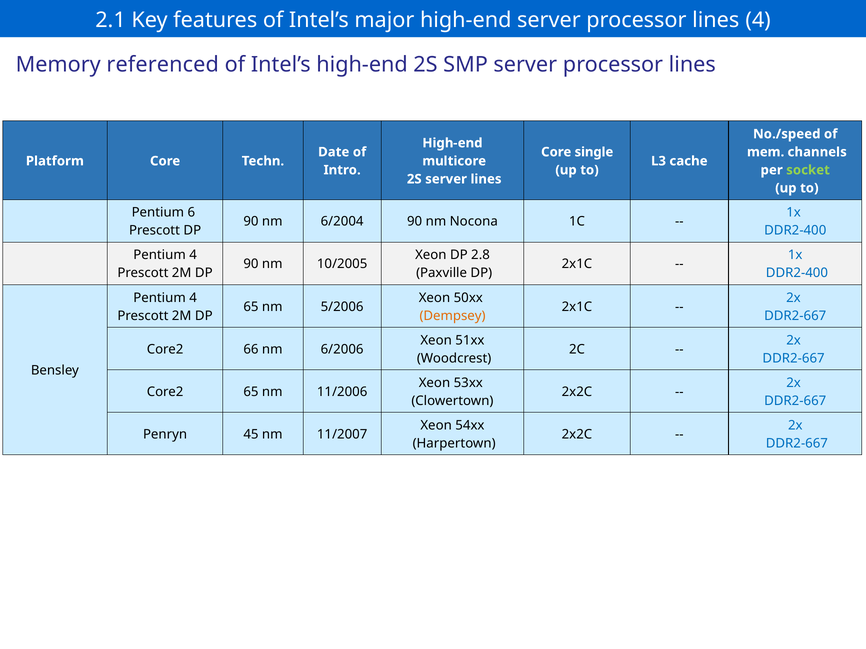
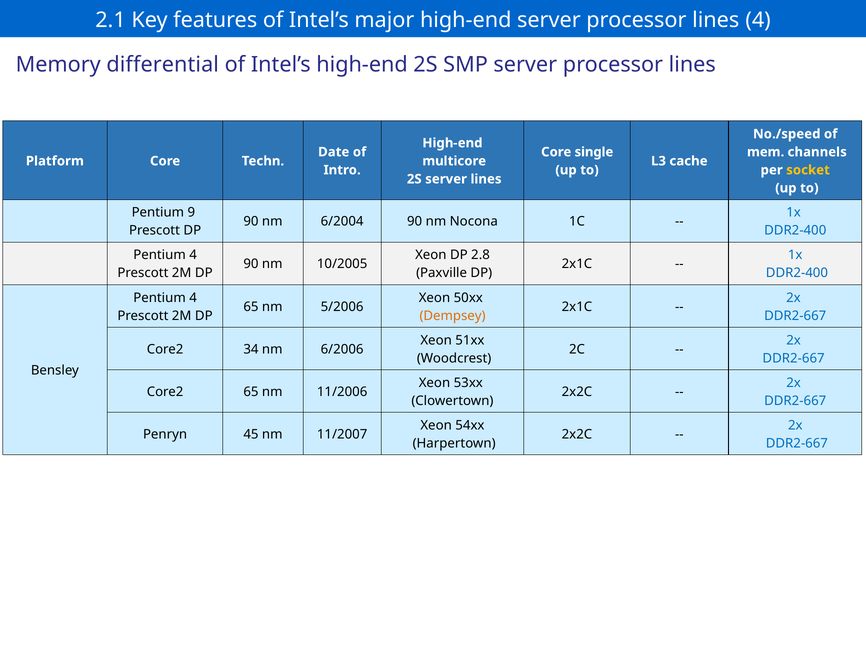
referenced: referenced -> differential (163, 65)
socket colour: light green -> yellow (808, 170)
6: 6 -> 9 (191, 213)
66: 66 -> 34 (251, 350)
